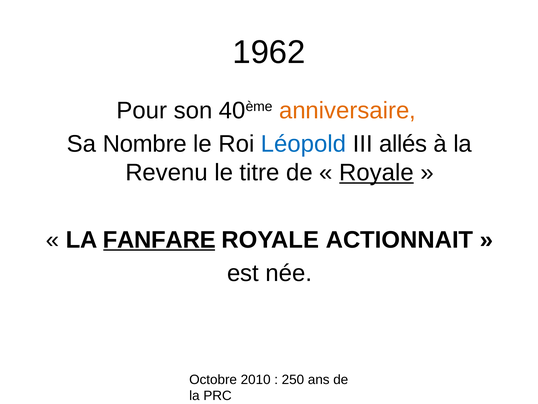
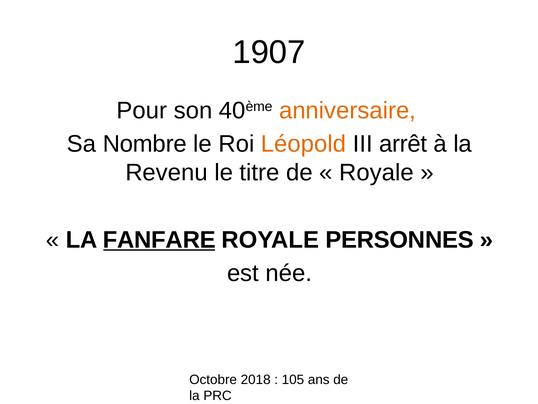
1962: 1962 -> 1907 (269, 52)
Léopold colour: blue -> orange (304, 144)
allés: allés -> arrêt (403, 144)
Royale underline: present -> none (377, 173)
ACTIONNAIT: ACTIONNAIT -> PERSONNES (400, 240)
2010: 2010 -> 2018 (256, 379)
250: 250 -> 105 (293, 379)
